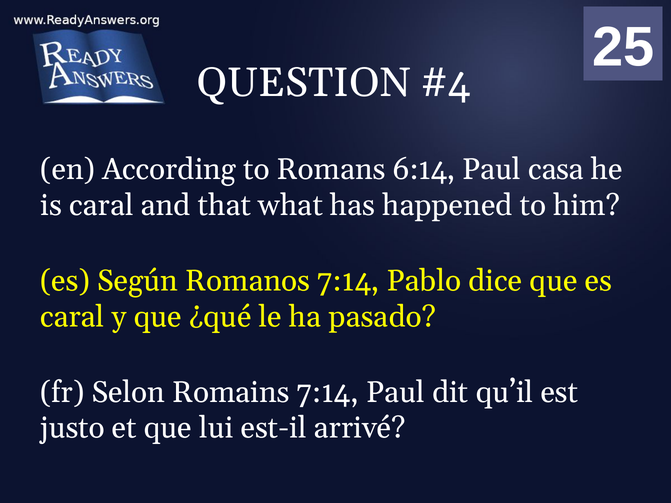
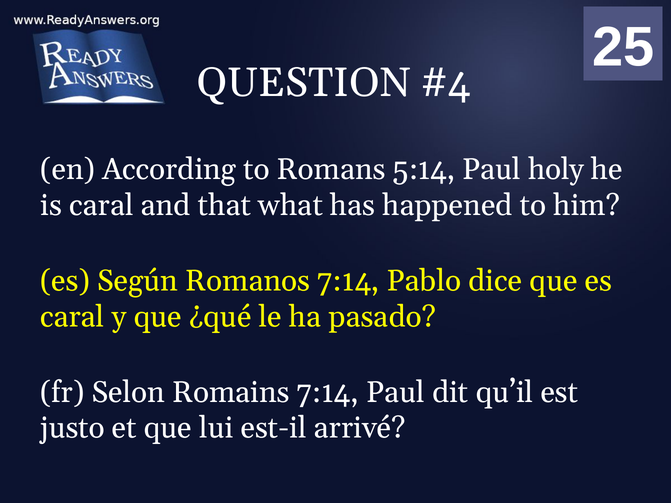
6:14: 6:14 -> 5:14 (424, 170)
casa: casa -> holy (556, 170)
